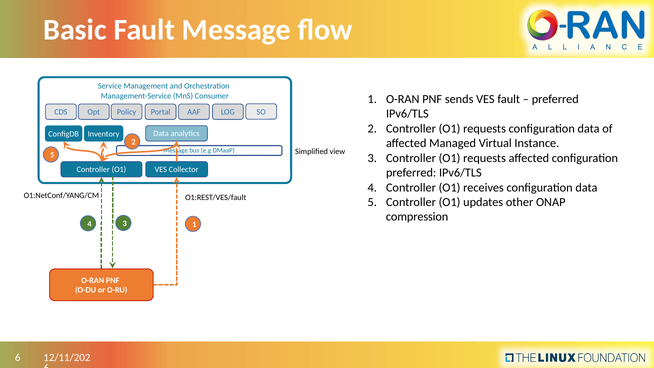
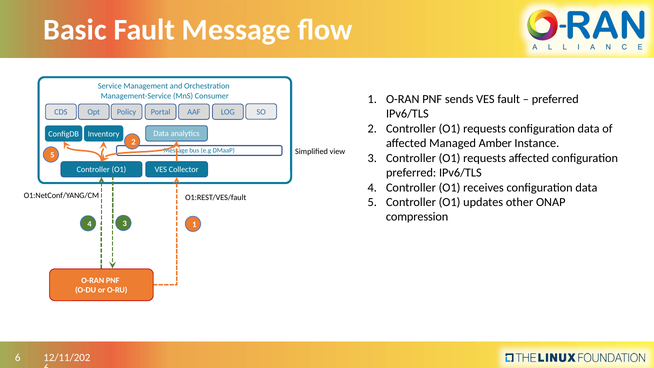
Virtual: Virtual -> Amber (495, 143)
